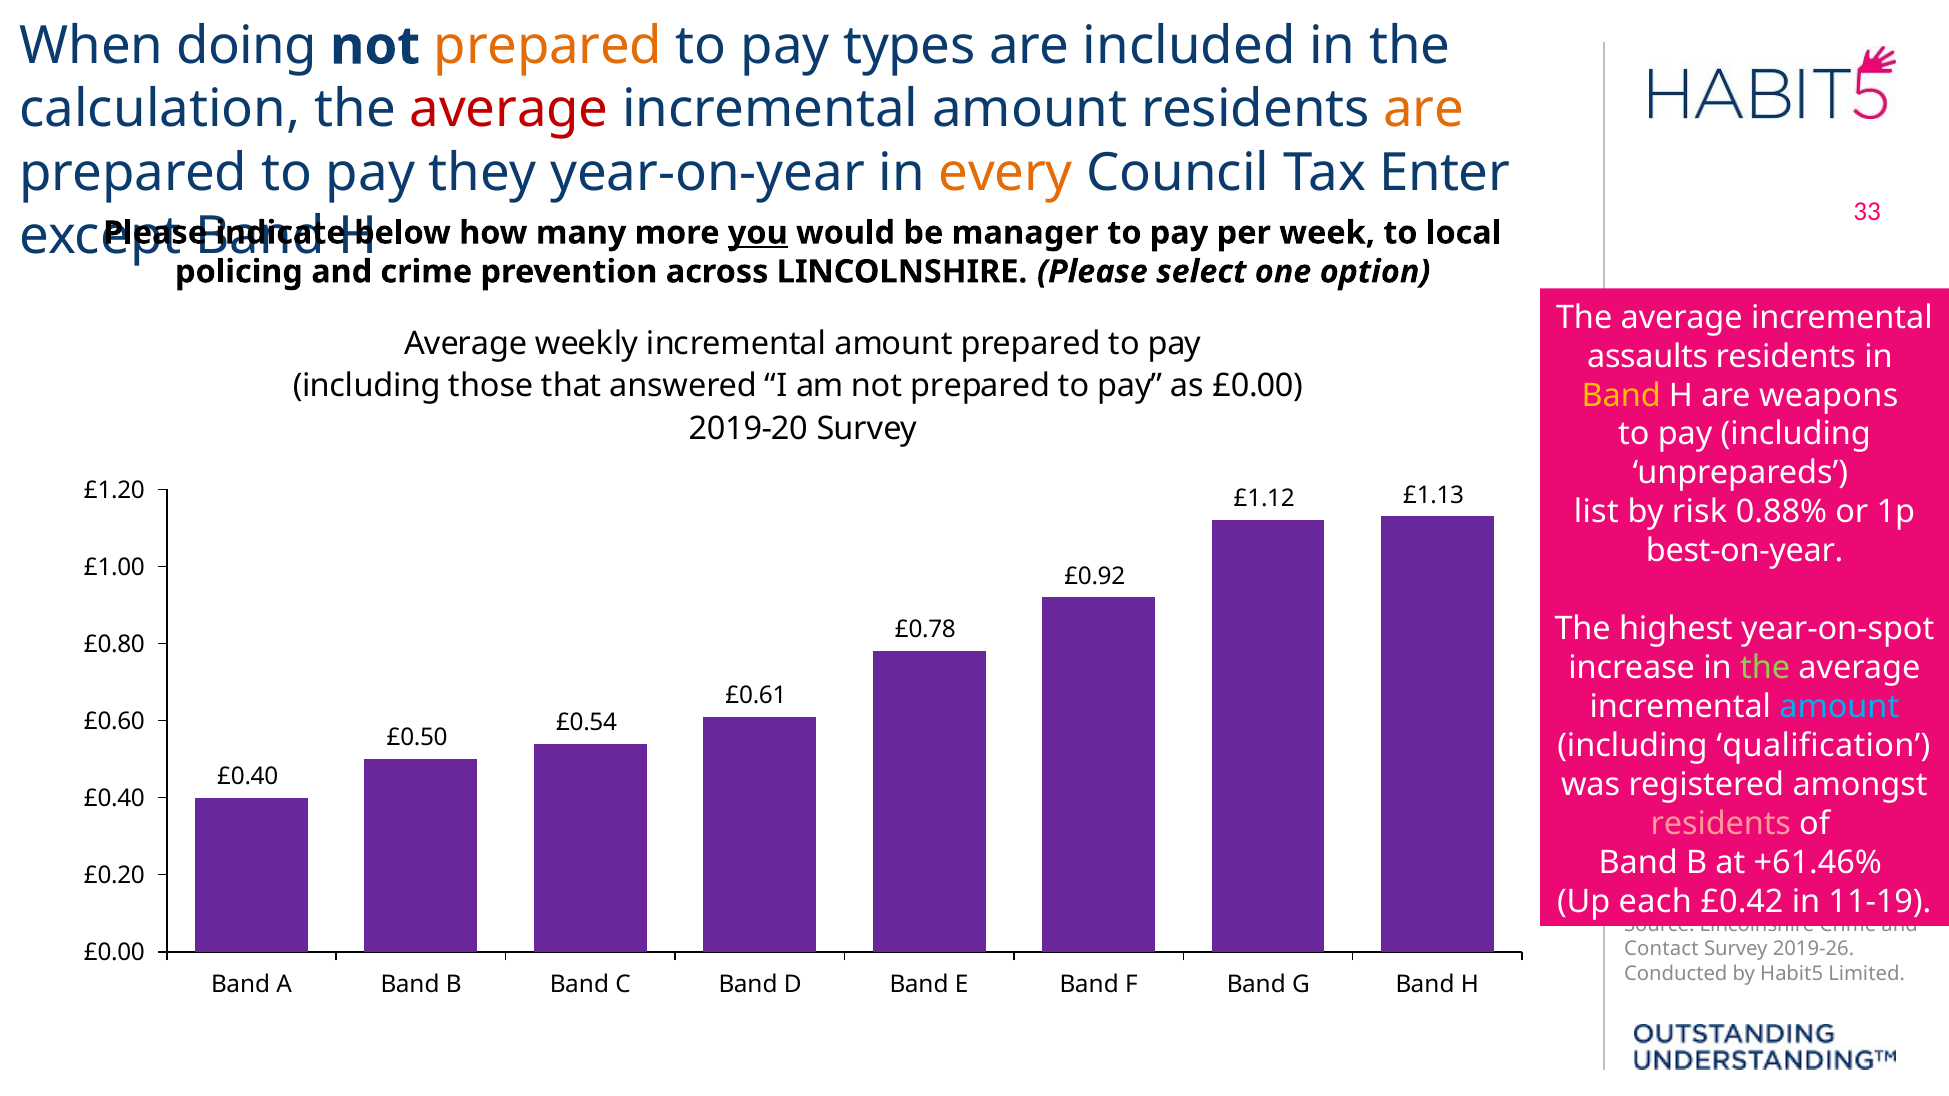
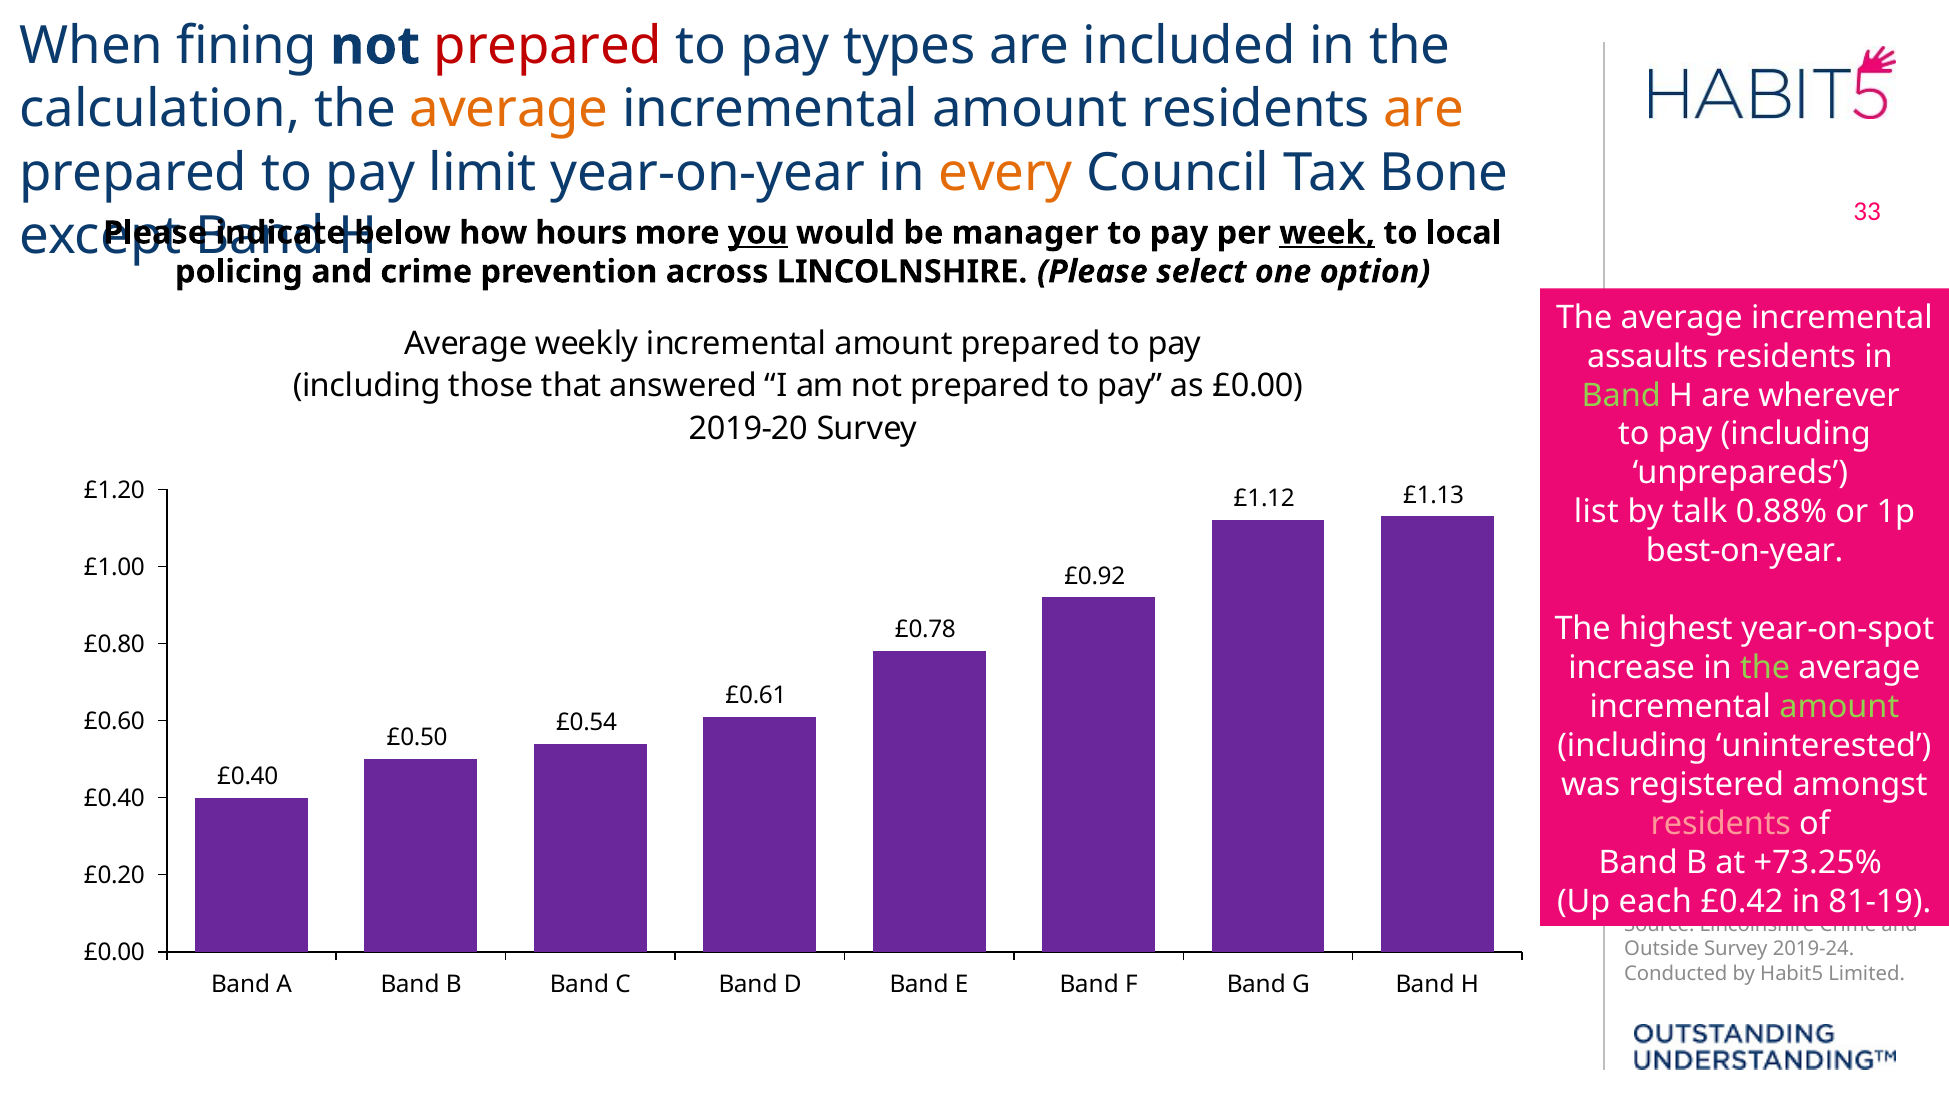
doing: doing -> fining (247, 46)
prepared colour: orange -> red (548, 46)
average colour: red -> orange (509, 109)
they: they -> limit (483, 173)
Enter: Enter -> Bone (1444, 173)
many: many -> hours (581, 233)
week underline: none -> present (1327, 233)
Band colour: yellow -> light green (1621, 395)
weapons: weapons -> wherever (1829, 395)
risk: risk -> talk (1700, 512)
amount colour: light blue -> light green (1839, 707)
qualification: qualification -> uninterested (1824, 746)
+61.46%: +61.46% -> +73.25% (1818, 863)
11-19: 11-19 -> 81-19 (1880, 902)
Contact: Contact -> Outside (1662, 949)
2019-26: 2019-26 -> 2019-24 (1813, 949)
